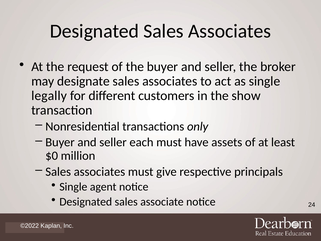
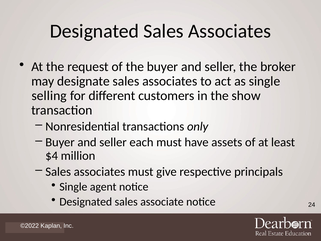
legally: legally -> selling (49, 96)
$0: $0 -> $4 (52, 156)
